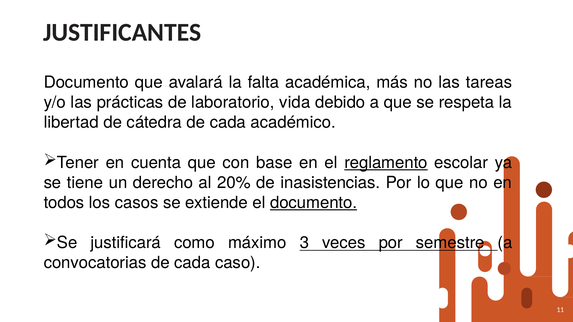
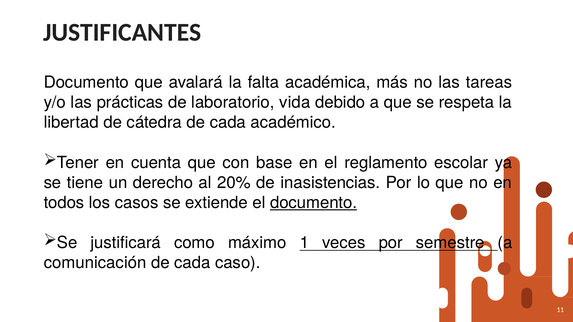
reglamento underline: present -> none (386, 163)
3: 3 -> 1 (304, 243)
convocatorias: convocatorias -> comunicación (95, 263)
